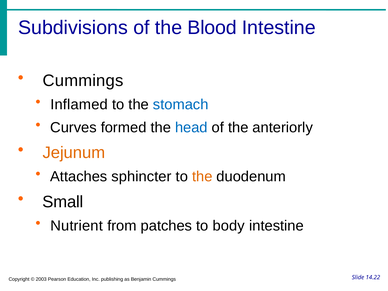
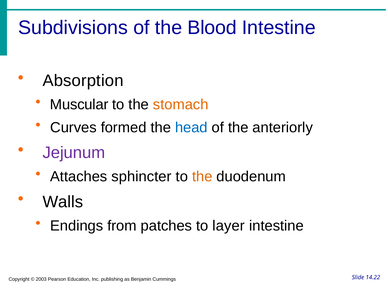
Cummings: Cummings -> Absorption (83, 81)
Inflamed: Inflamed -> Muscular (79, 105)
stomach colour: blue -> orange (181, 105)
Jejunum colour: orange -> purple (74, 153)
Small: Small -> Walls (63, 202)
Nutrient: Nutrient -> Endings (77, 226)
body: body -> layer (229, 226)
